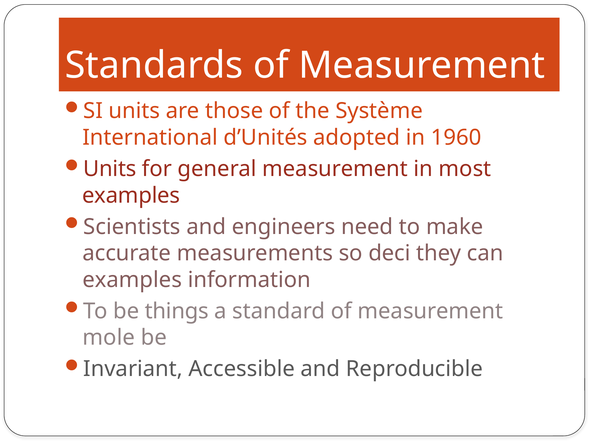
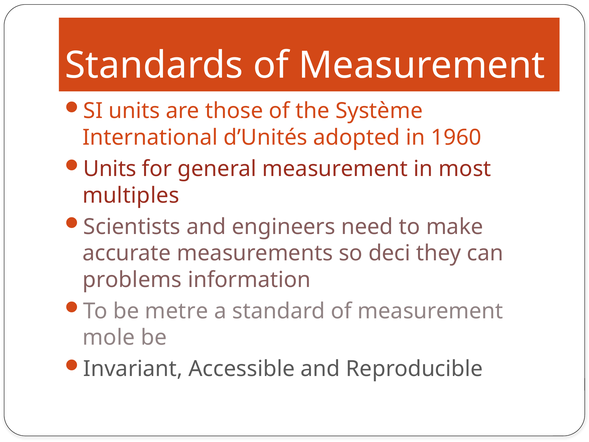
examples: examples -> multiples (131, 195)
examples: examples -> problems (132, 280)
things: things -> metre (177, 311)
